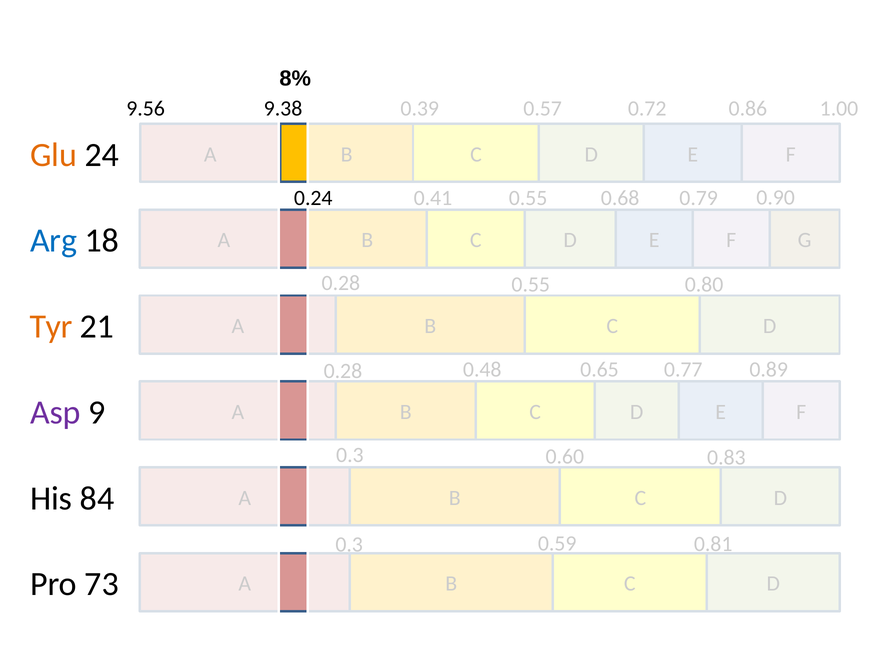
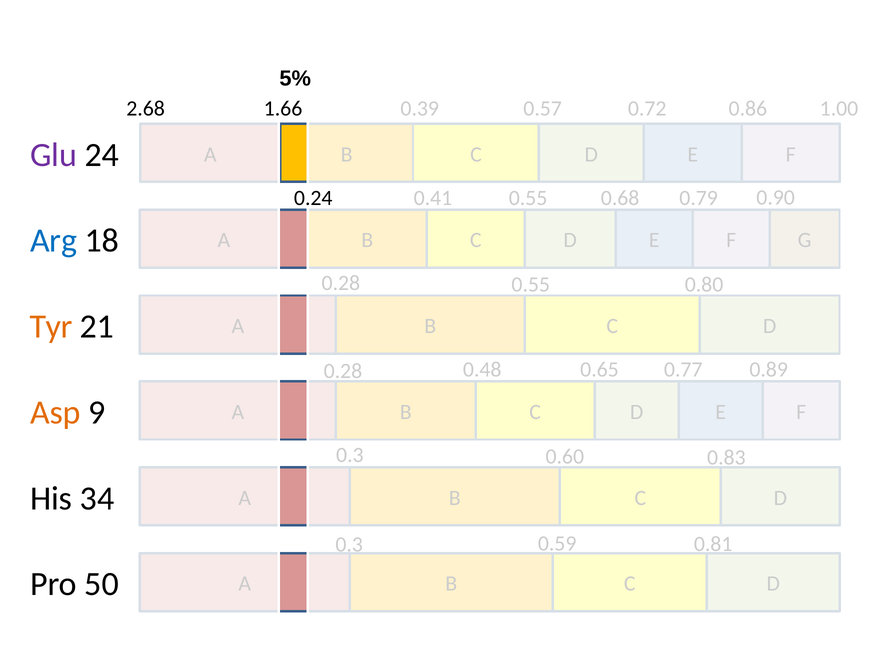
8%: 8% -> 5% (295, 79)
9.56: 9.56 -> 2.68 (146, 109)
9.38: 9.38 -> 1.66 (283, 109)
Glu colour: orange -> purple (54, 155)
Asp colour: purple -> orange (55, 413)
84: 84 -> 34 (97, 499)
73: 73 -> 50 (102, 585)
